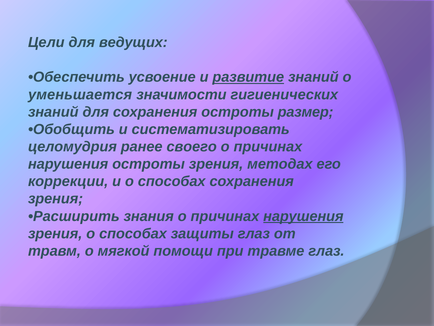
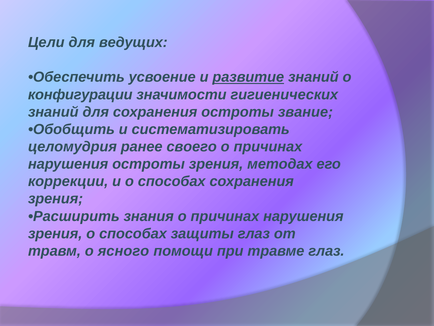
уменьшается: уменьшается -> конфигурации (80, 94)
размер: размер -> звание (305, 112)
нарушения underline: present -> none (303, 216)
мягкой: мягкой -> ясного (123, 251)
